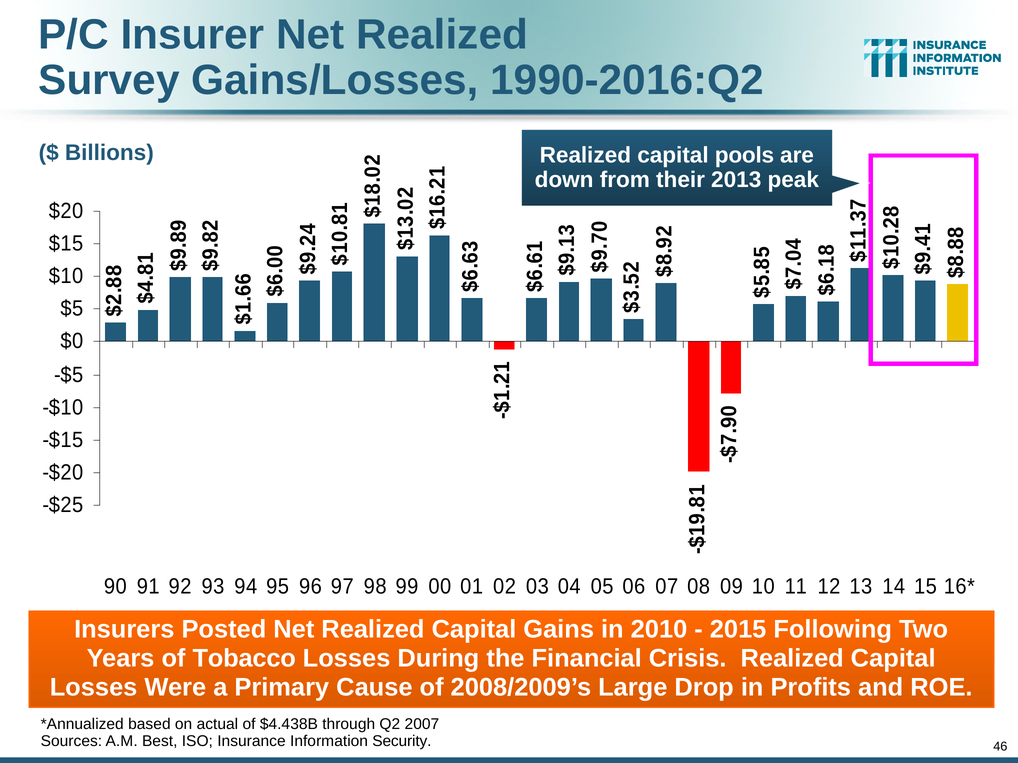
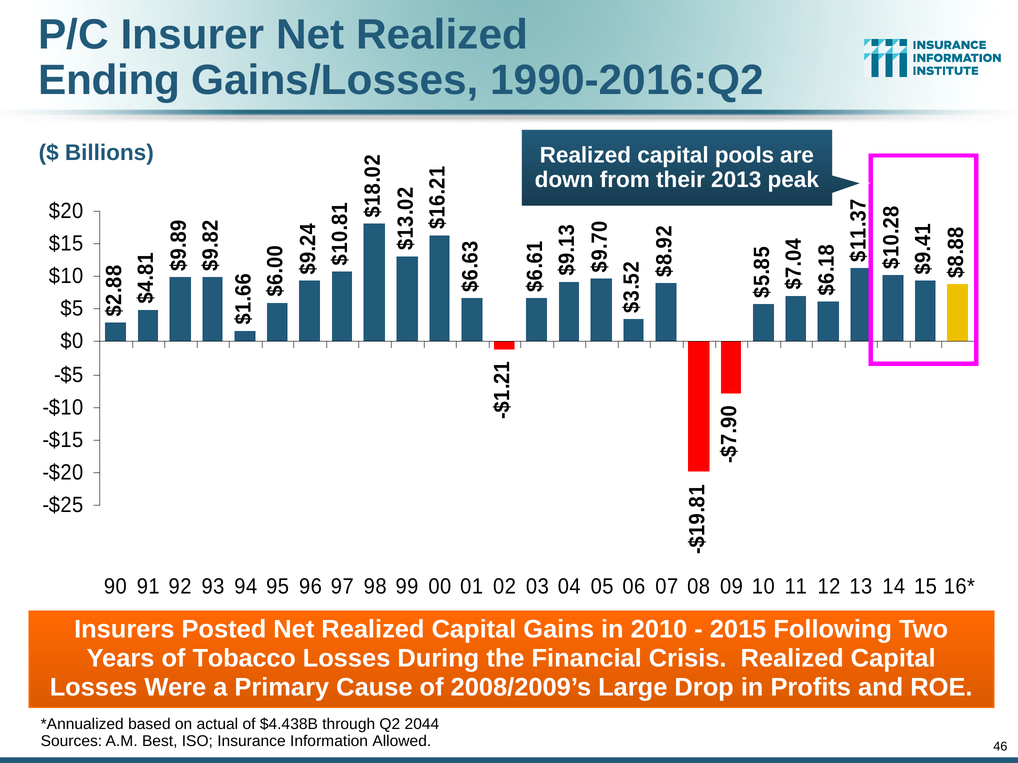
Survey: Survey -> Ending (109, 81)
2007: 2007 -> 2044 (422, 725)
Security: Security -> Allowed (402, 742)
